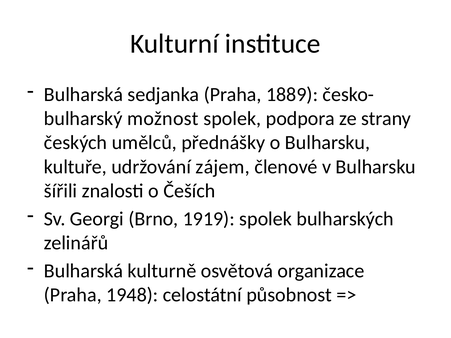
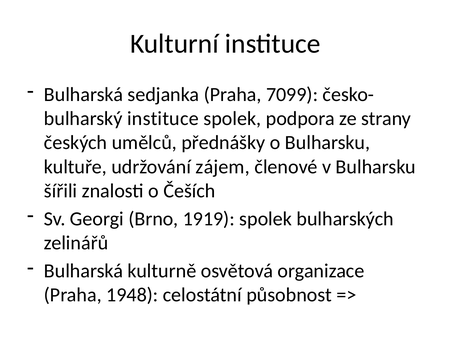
1889: 1889 -> 7099 (292, 95)
možnost: možnost -> instituce (163, 119)
